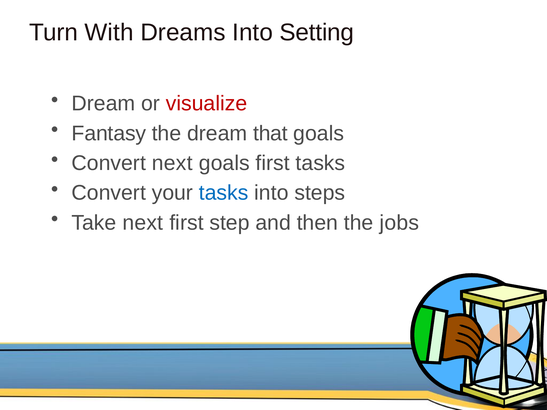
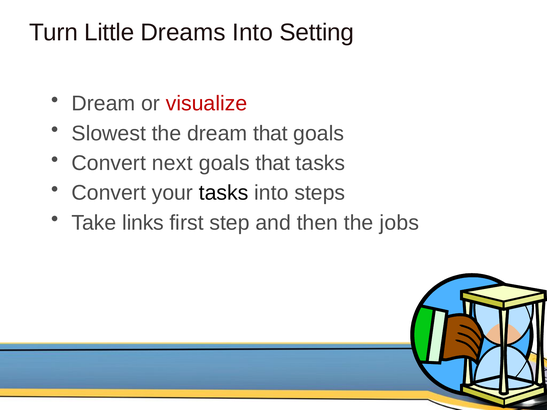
With: With -> Little (109, 32)
Fantasy: Fantasy -> Slowest (109, 133)
goals first: first -> that (273, 163)
tasks colour: blue -> black (224, 193)
Take next: next -> links (143, 223)
